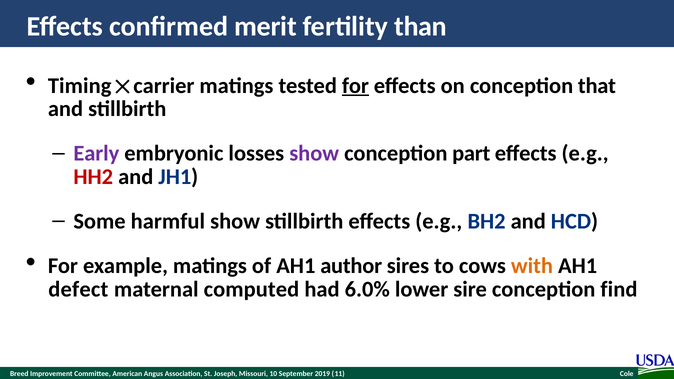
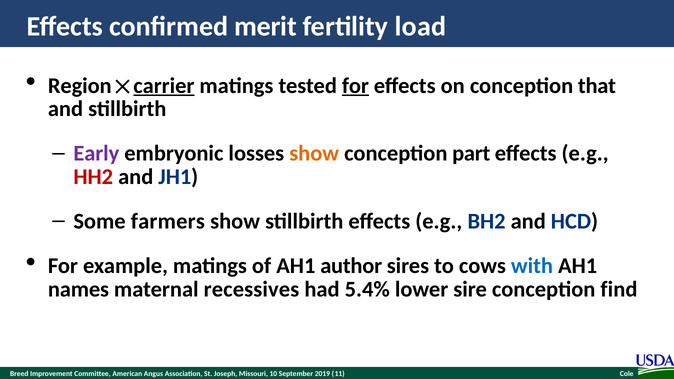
than: than -> load (420, 26)
Timing: Timing -> Region (80, 86)
carrier underline: none -> present (164, 86)
show colour: purple -> orange (314, 154)
harmful: harmful -> farmers (168, 221)
with colour: orange -> blue (532, 266)
defect: defect -> names (78, 289)
computed: computed -> recessives (251, 289)
6.0%: 6.0% -> 5.4% (367, 289)
